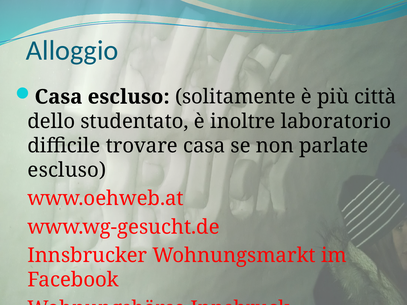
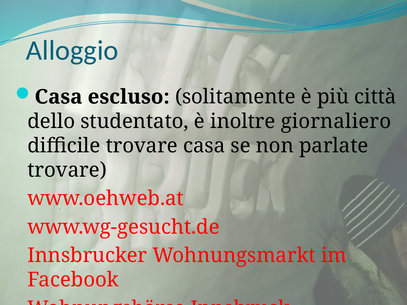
laboratorio: laboratorio -> giornaliero (336, 121)
escluso: escluso -> trovare (67, 170)
